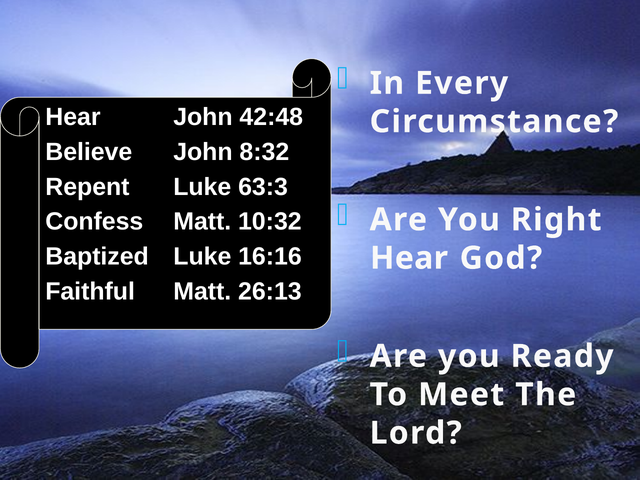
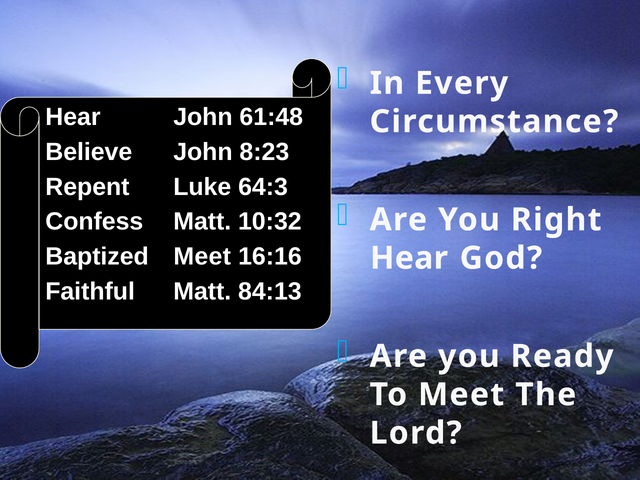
42:48: 42:48 -> 61:48 (271, 117)
8:32: 8:32 -> 8:23 (264, 152)
63:3: 63:3 -> 64:3 (263, 187)
Baptized Luke: Luke -> Meet (202, 257)
26:13: 26:13 -> 84:13 (270, 292)
